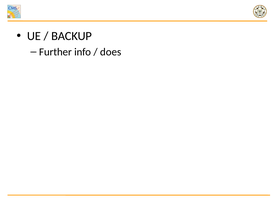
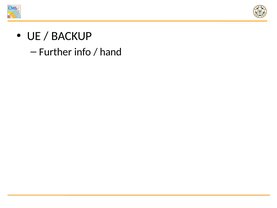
does: does -> hand (111, 52)
